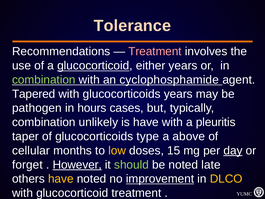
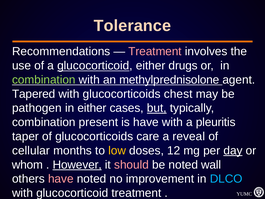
either years: years -> drugs (183, 66)
cyclophosphamide: cyclophosphamide -> methylprednisolone (169, 80)
glucocorticoids years: years -> chest (178, 94)
in hours: hours -> either (92, 108)
but underline: none -> present (157, 108)
unlikely: unlikely -> present (98, 122)
type: type -> care (148, 136)
above: above -> reveal (189, 136)
15: 15 -> 12 (174, 150)
forget: forget -> whom (27, 165)
should colour: light green -> pink (131, 165)
late: late -> wall (211, 165)
have colour: yellow -> pink (61, 179)
improvement underline: present -> none (160, 179)
DLCO colour: yellow -> light blue (226, 179)
